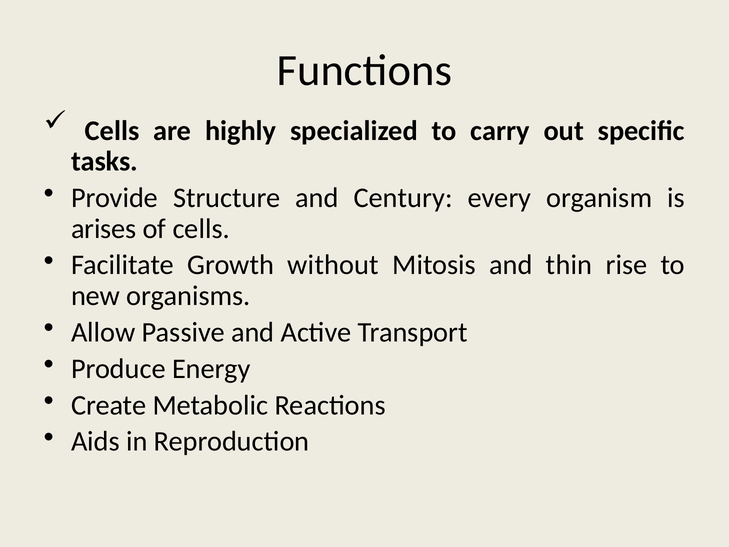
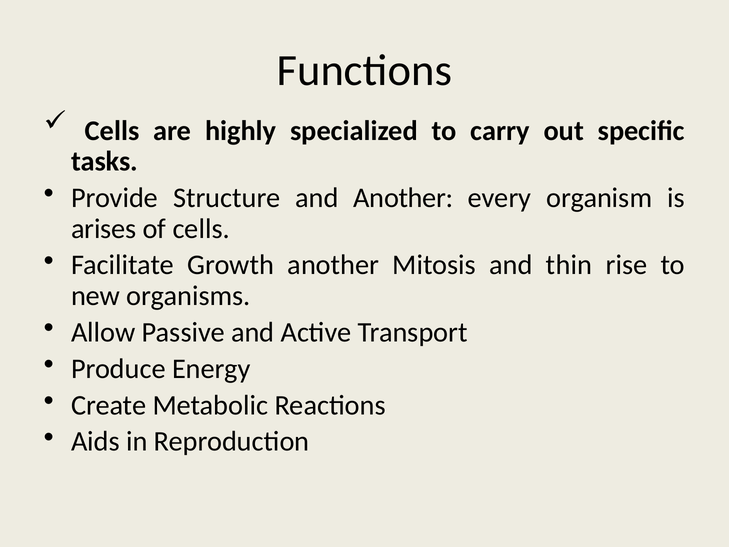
and Century: Century -> Another (403, 198)
Growth without: without -> another (333, 265)
